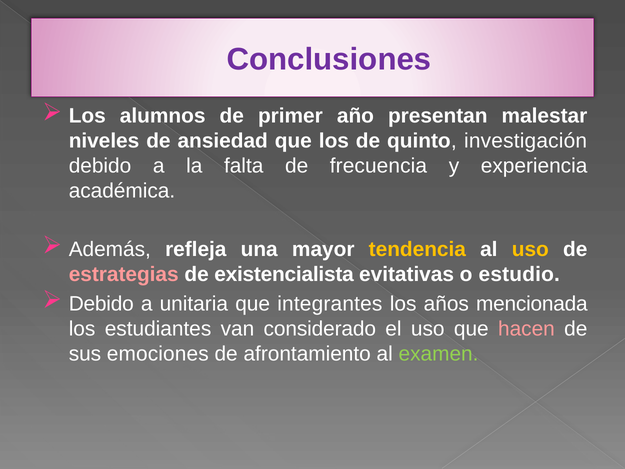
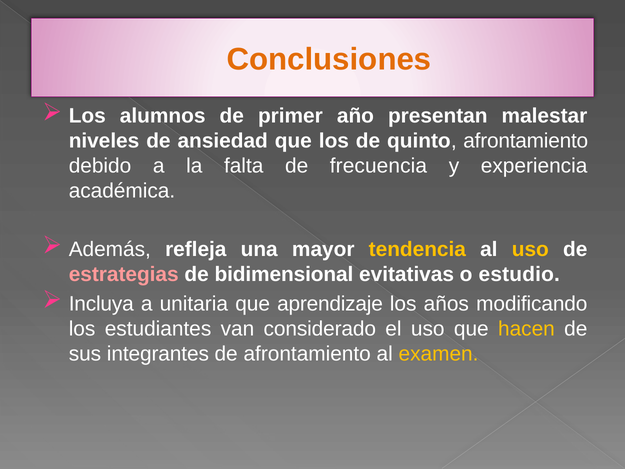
Conclusiones colour: purple -> orange (329, 60)
quinto investigación: investigación -> afrontamiento (526, 141)
existencialista: existencialista -> bidimensional (284, 274)
Debido: Debido -> Incluya (101, 303)
integrantes: integrantes -> aprendizaje (330, 303)
mencionada: mencionada -> modificando (532, 303)
hacen colour: pink -> yellow (526, 328)
emociones: emociones -> integrantes (158, 353)
examen colour: light green -> yellow (439, 353)
